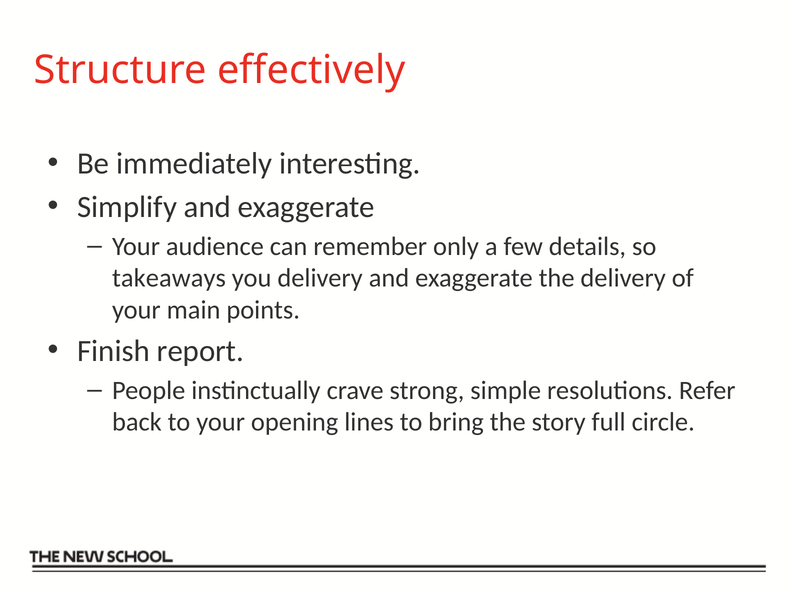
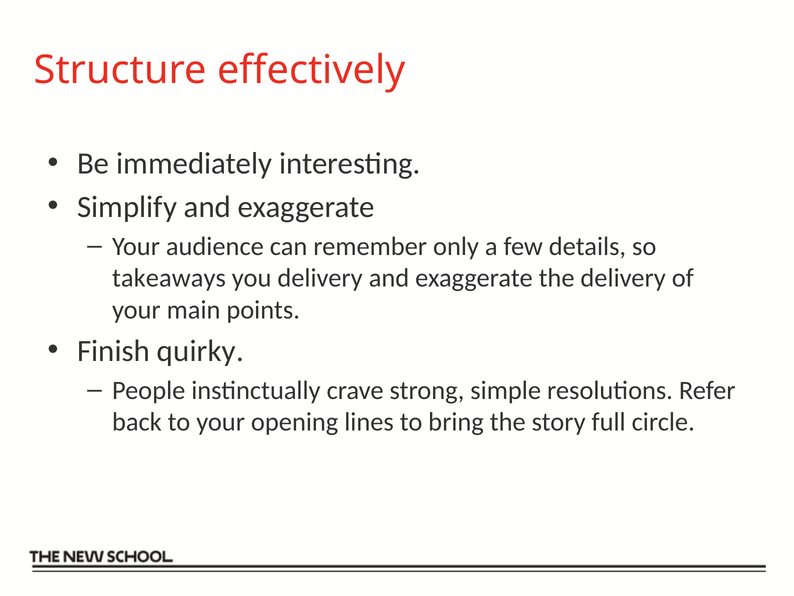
report: report -> quirky (200, 351)
